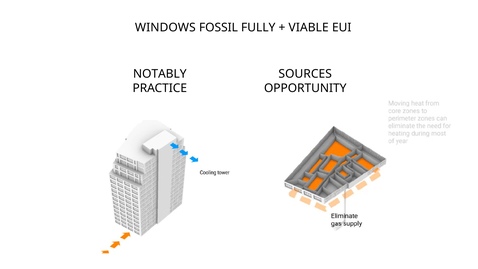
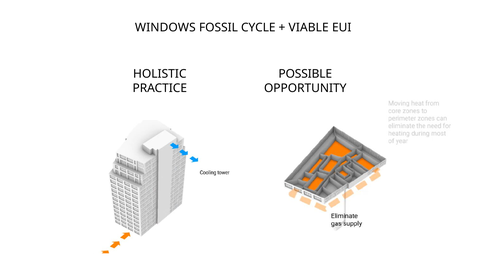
FULLY: FULLY -> CYCLE (258, 28)
NOTABLY: NOTABLY -> HOLISTIC (160, 74)
SOURCES: SOURCES -> POSSIBLE (305, 74)
